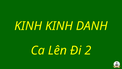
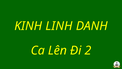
KINH KINH: KINH -> LINH (59, 26)
